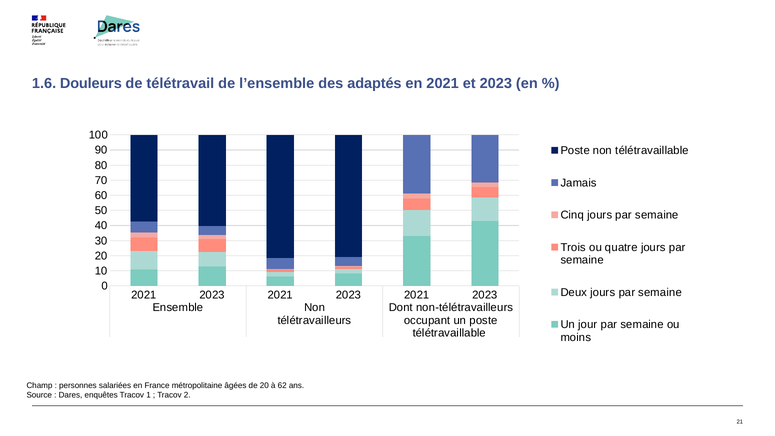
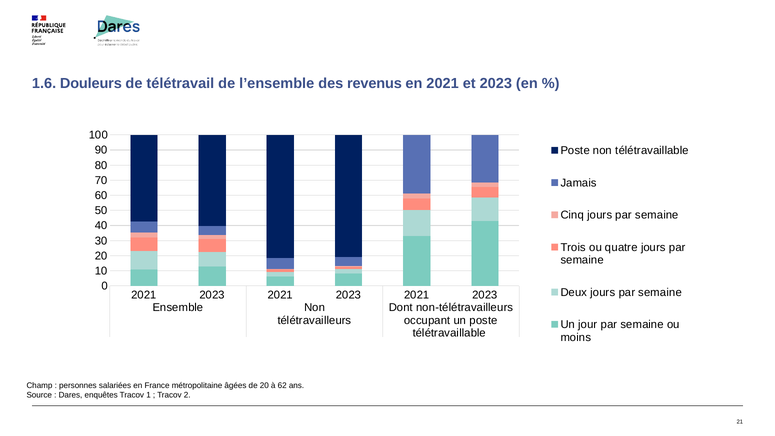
adaptés: adaptés -> revenus (374, 83)
